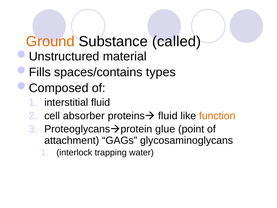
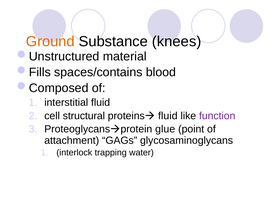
called: called -> knees (177, 41)
types: types -> blood (161, 72)
absorber: absorber -> structural (84, 116)
function colour: orange -> purple (217, 116)
